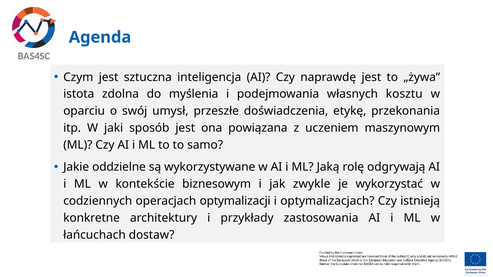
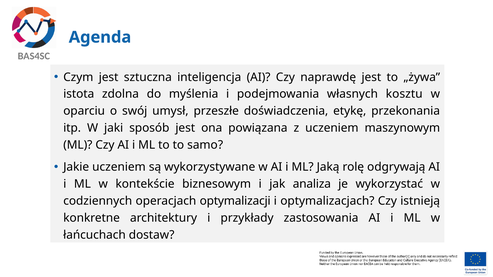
Jakie oddzielne: oddzielne -> uczeniem (119, 167)
zwykle: zwykle -> analiza (312, 184)
